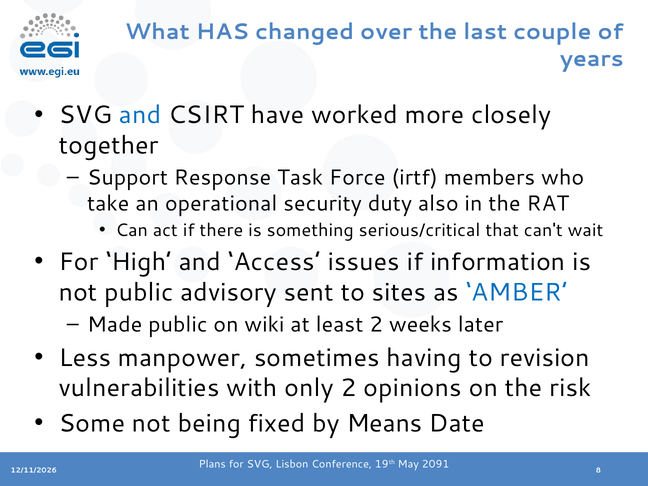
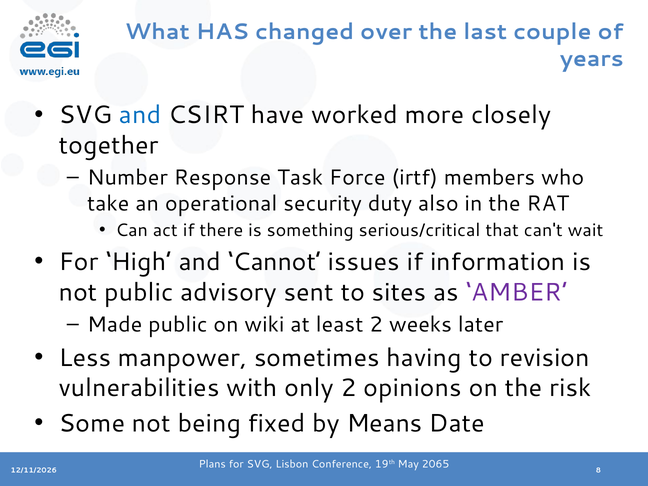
Support: Support -> Number (127, 177)
Access: Access -> Cannot (275, 262)
AMBER colour: blue -> purple (517, 292)
2091: 2091 -> 2065 (436, 464)
